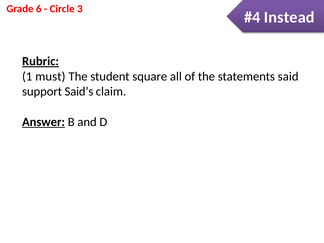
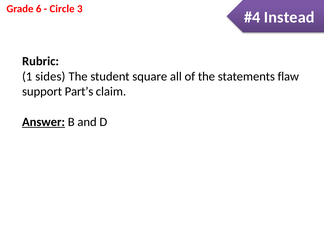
Rubric underline: present -> none (41, 61)
must: must -> sides (50, 76)
said: said -> flaw (288, 76)
Said’s: Said’s -> Part’s (79, 92)
